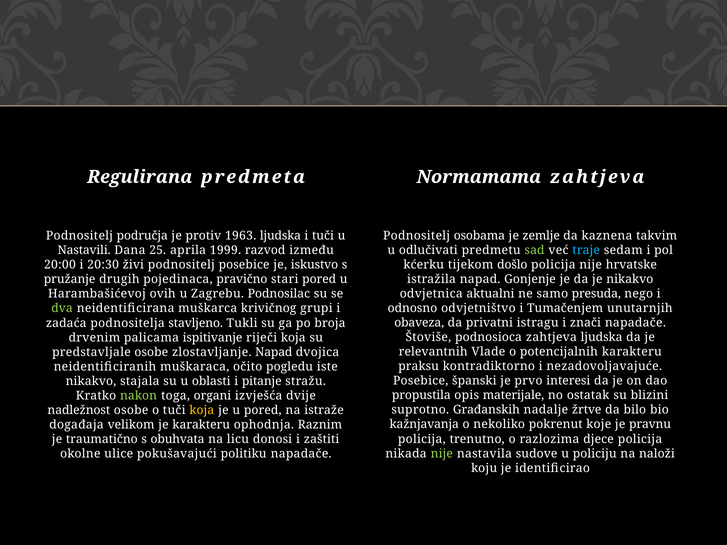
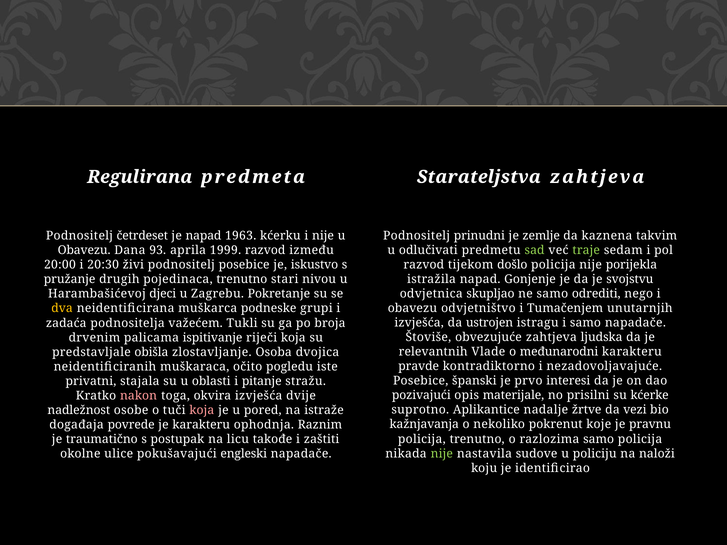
Normamama: Normamama -> Starateljstva (479, 177)
osobama: osobama -> prinudni (479, 236)
područja: područja -> četrdeset (142, 236)
je protiv: protiv -> napad (203, 236)
1963 ljudska: ljudska -> kćerku (280, 236)
i tuči: tuči -> nije (323, 236)
traje colour: light blue -> light green (586, 250)
Nastavili: Nastavili -> Obavezu (84, 250)
25: 25 -> 93 (158, 250)
kćerku: kćerku -> razvod (424, 265)
hrvatske: hrvatske -> porijekla (631, 265)
je nikakvo: nikakvo -> svojstvu (630, 279)
pojedinaca pravično: pravično -> trenutno (242, 280)
stari pored: pored -> nivou (319, 280)
aktualni: aktualni -> skupljao (490, 294)
presuda: presuda -> odrediti (596, 294)
ovih: ovih -> djeci (163, 294)
Podnosilac: Podnosilac -> Pokretanje (279, 294)
odnosno: odnosno -> obavezu (412, 308)
dva colour: light green -> yellow (62, 309)
krivičnog: krivičnog -> podneske (269, 309)
obaveza: obaveza -> izvješća (419, 323)
privatni: privatni -> ustrojen (490, 323)
i znači: znači -> samo (585, 323)
stavljeno: stavljeno -> važećem (196, 323)
podnosioca: podnosioca -> obvezujuće (489, 337)
potencijalnih: potencijalnih -> međunarodni (559, 352)
predstavljale osobe: osobe -> obišla (151, 352)
zlostavljanje Napad: Napad -> Osoba (274, 352)
praksu: praksu -> pravde (419, 367)
nikakvo: nikakvo -> privatni (91, 381)
propustila: propustila -> pozivajući (421, 396)
ostatak: ostatak -> prisilni (588, 396)
blizini: blizini -> kćerke (650, 396)
nakon colour: light green -> pink (139, 396)
organi: organi -> okvira (212, 396)
Građanskih: Građanskih -> Aplikantice (486, 410)
bilo: bilo -> vezi (635, 410)
koja colour: yellow -> pink (202, 410)
velikom: velikom -> povrede (131, 425)
razlozima djece: djece -> samo (599, 439)
obuhvata: obuhvata -> postupak (177, 439)
donosi: donosi -> takođe (273, 439)
politiku: politiku -> engleski (244, 454)
